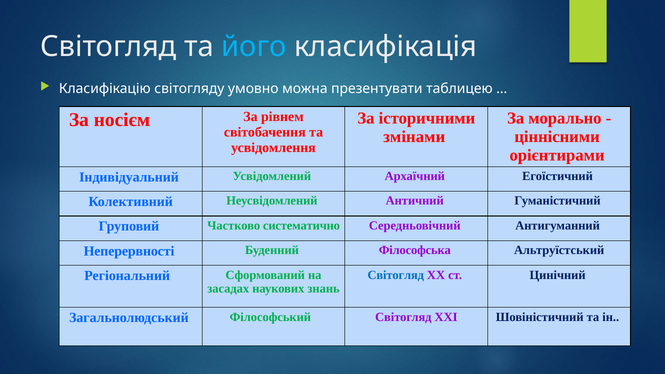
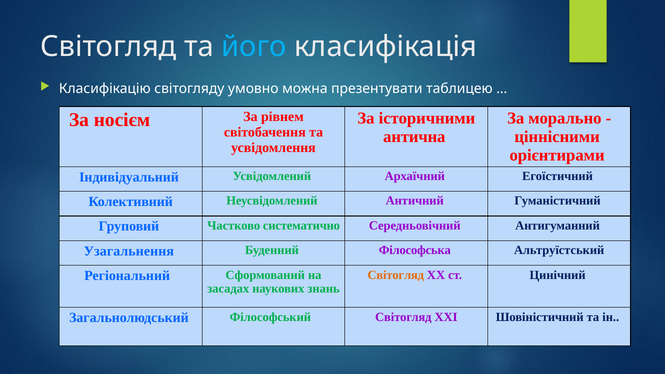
змінами: змінами -> антична (414, 137)
Неперервності: Неперервності -> Узагальнення (129, 251)
Світогляд colour: blue -> orange (396, 275)
